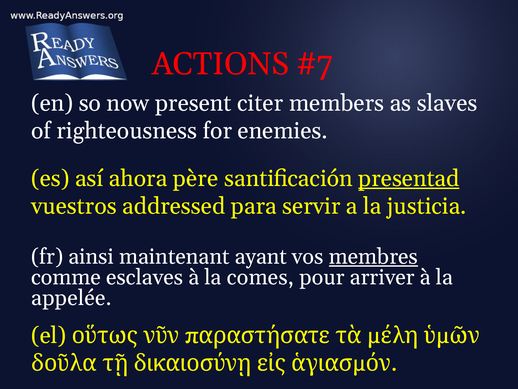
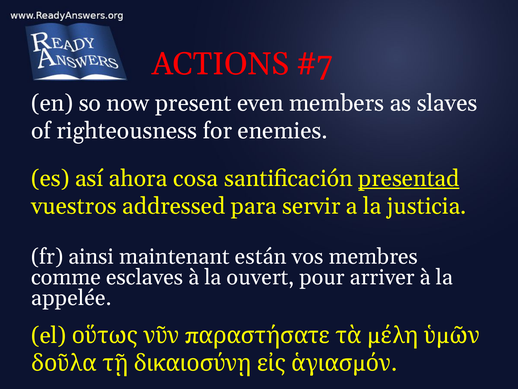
citer: citer -> even (260, 103)
père: père -> cosa (196, 178)
ayant: ayant -> están (261, 256)
membres underline: present -> none (373, 256)
comes: comes -> ouvert (260, 277)
